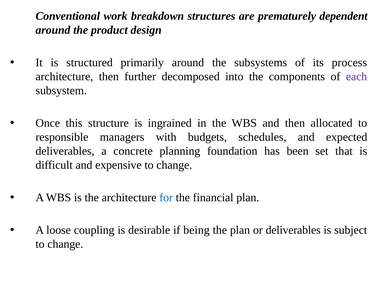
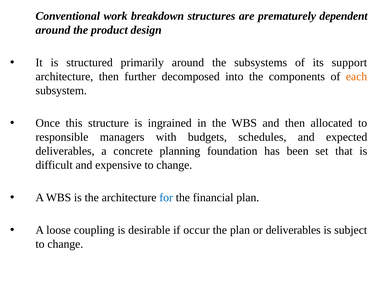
process: process -> support (349, 63)
each colour: purple -> orange (357, 76)
being: being -> occur (196, 230)
